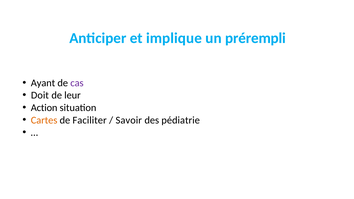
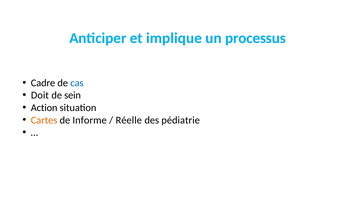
prérempli: prérempli -> processus (256, 38)
Ayant: Ayant -> Cadre (43, 83)
cas colour: purple -> blue (77, 83)
leur: leur -> sein (73, 95)
Faciliter: Faciliter -> Informe (90, 120)
Savoir: Savoir -> Réelle (129, 120)
